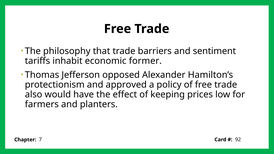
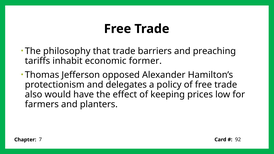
sentiment: sentiment -> preaching (214, 51)
approved: approved -> delegates (126, 85)
